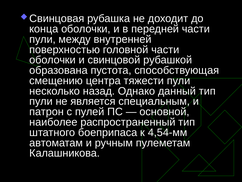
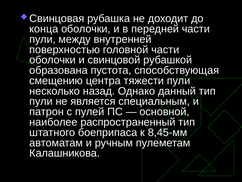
4,54-мм: 4,54-мм -> 8,45-мм (168, 132)
